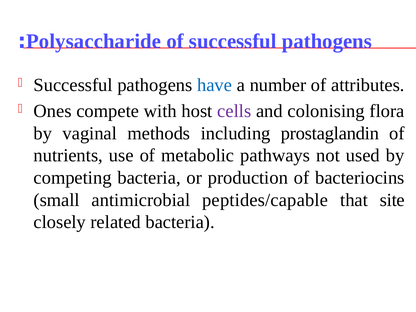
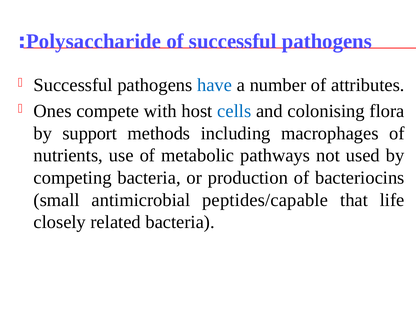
cells colour: purple -> blue (234, 111)
vaginal: vaginal -> support (90, 133)
prostaglandin: prostaglandin -> macrophages (330, 133)
site: site -> life (392, 200)
